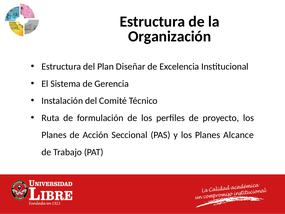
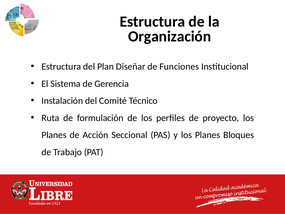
Excelencia: Excelencia -> Funciones (179, 66)
Alcance: Alcance -> Bloques (239, 135)
